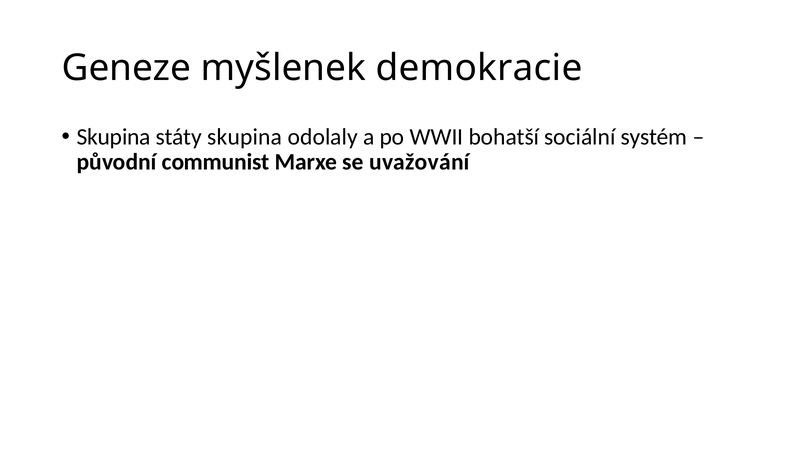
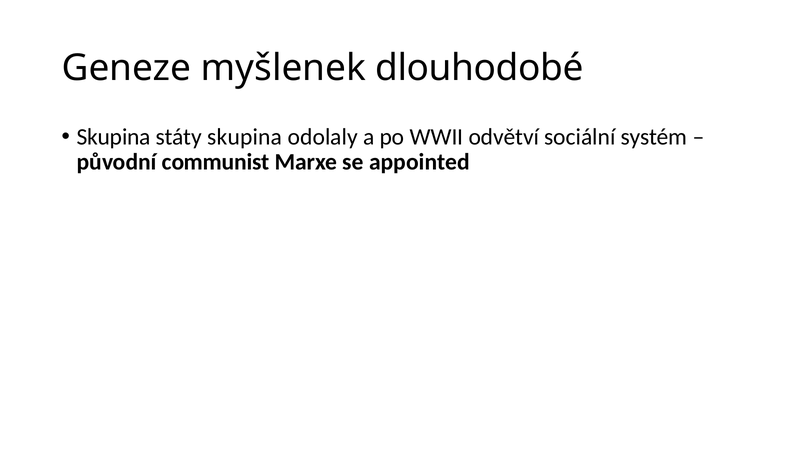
demokracie: demokracie -> dlouhodobé (479, 68)
bohatší: bohatší -> odvětví (504, 137)
uvažování: uvažování -> appointed (420, 162)
